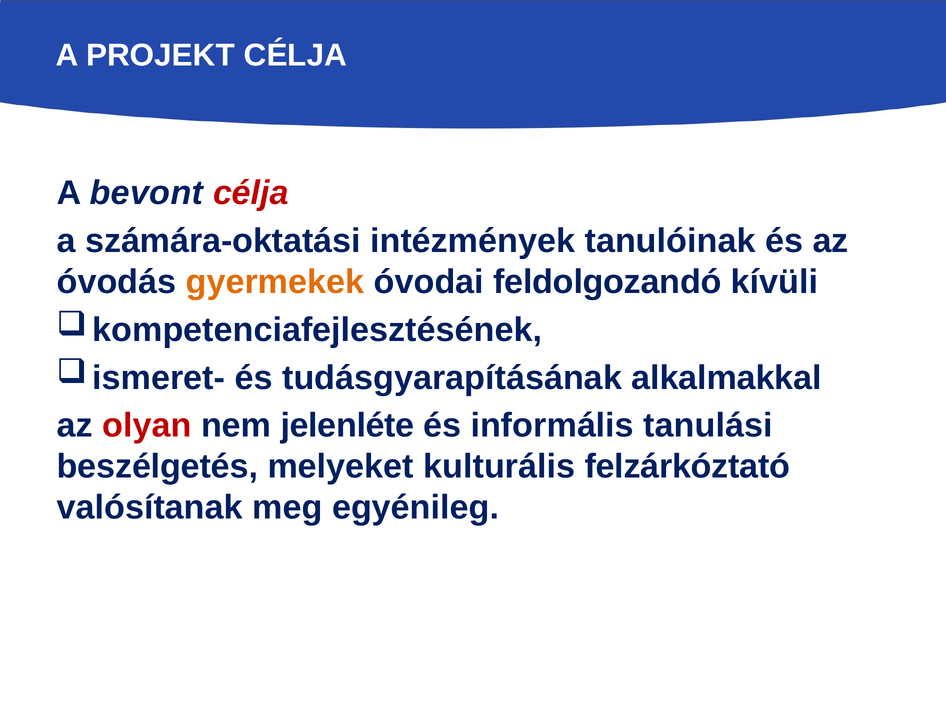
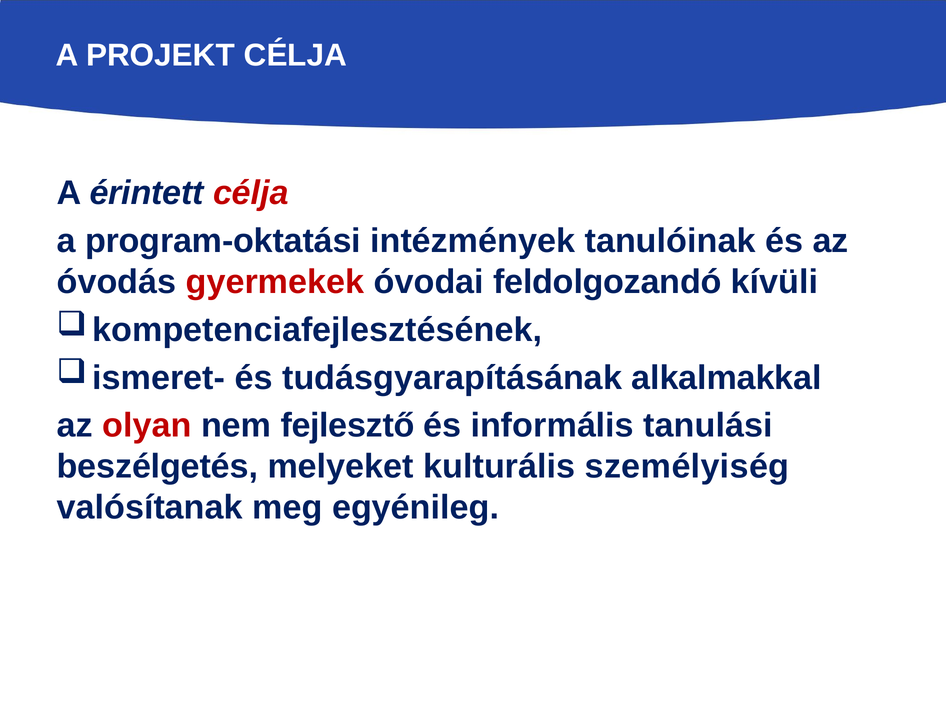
bevont: bevont -> érintett (147, 193)
számára-oktatási: számára-oktatási -> program-oktatási (223, 241)
gyermekek colour: orange -> red (275, 282)
jelenléte: jelenléte -> fejlesztő (347, 426)
felzárkóztató: felzárkóztató -> személyiség (687, 467)
